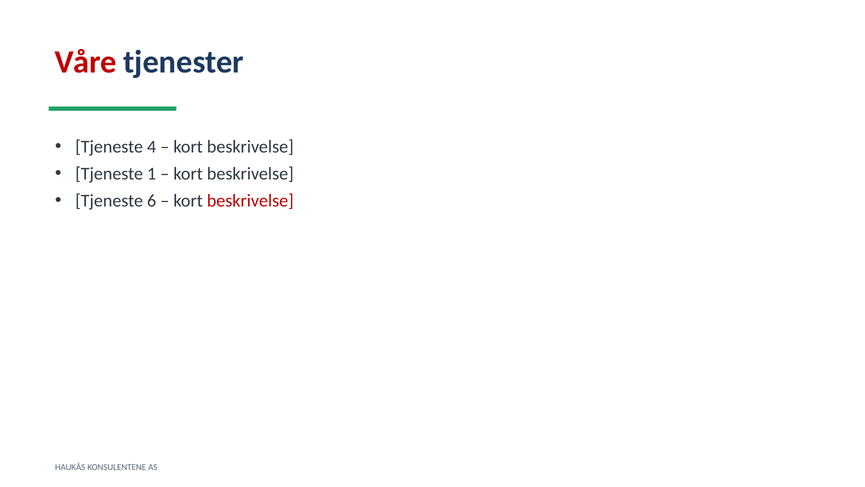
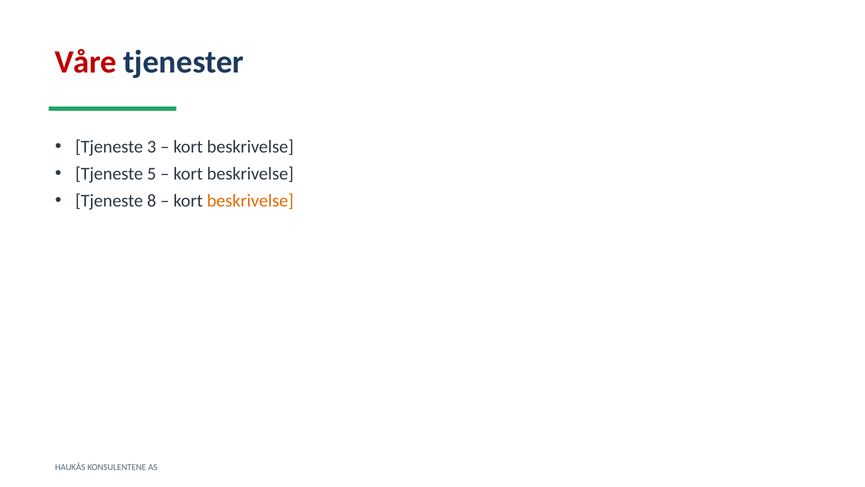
4: 4 -> 3 (152, 147)
1: 1 -> 5 (152, 174)
6: 6 -> 8 (152, 201)
beskrivelse colour: red -> orange (250, 201)
